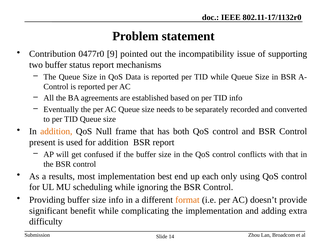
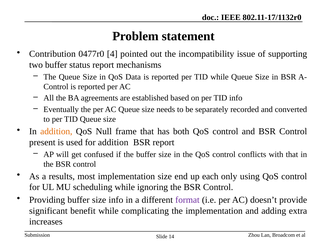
9: 9 -> 4 (112, 54)
implementation best: best -> size (165, 177)
format colour: orange -> purple (187, 200)
difficulty: difficulty -> increases (46, 222)
